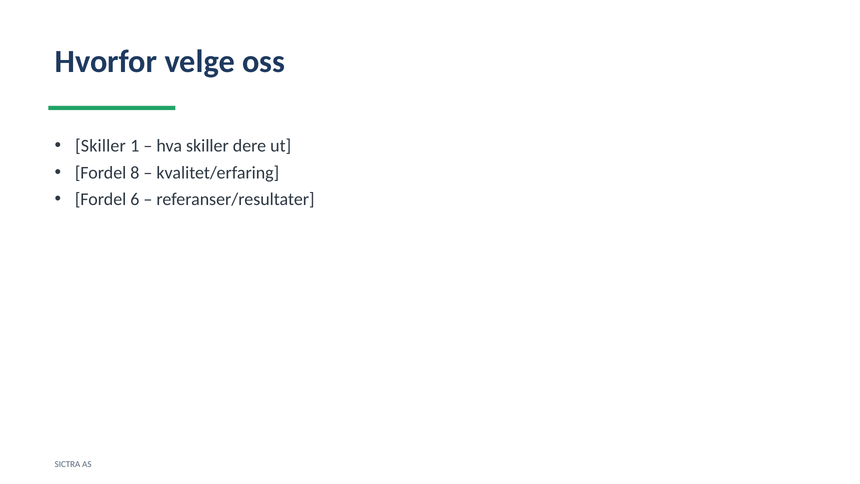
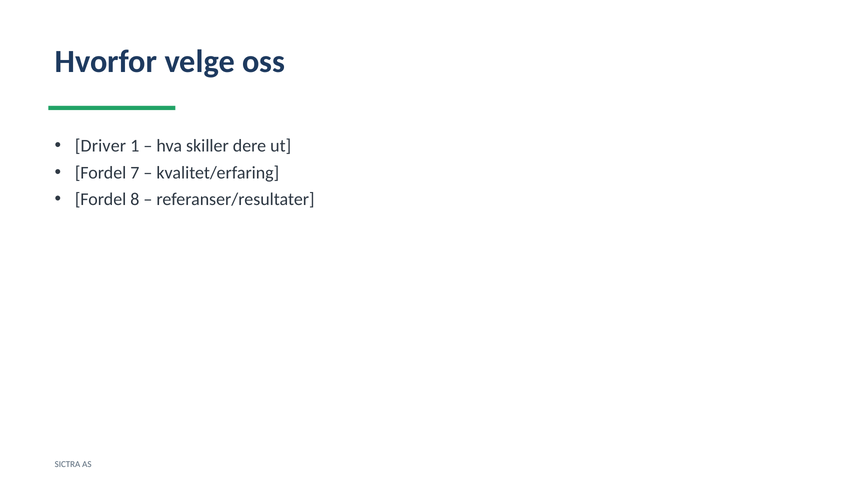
Skiller: Skiller -> Driver (100, 146)
8: 8 -> 7 (135, 173)
6: 6 -> 8 (135, 199)
